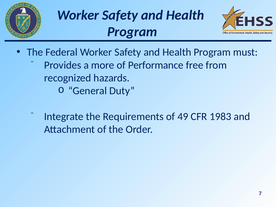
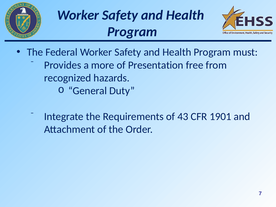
Performance: Performance -> Presentation (156, 65)
49: 49 -> 43 (183, 117)
1983: 1983 -> 1901 (220, 117)
